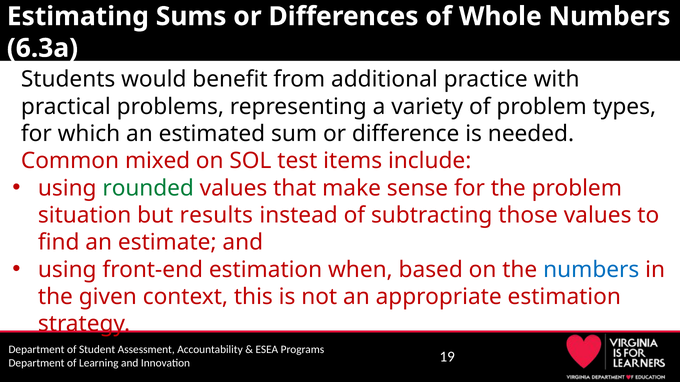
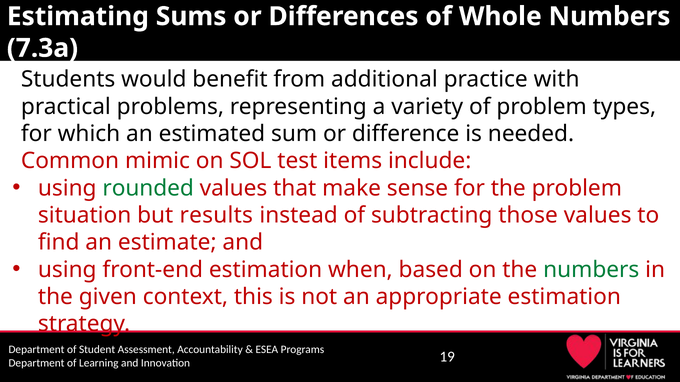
6.3a: 6.3a -> 7.3a (42, 48)
mixed: mixed -> mimic (157, 161)
numbers colour: blue -> green (591, 270)
